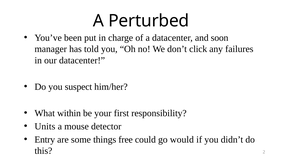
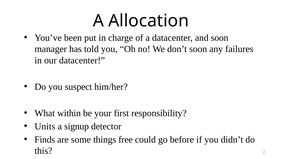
Perturbed: Perturbed -> Allocation (149, 21)
don’t click: click -> soon (198, 49)
mouse: mouse -> signup (77, 126)
Entry: Entry -> Finds (45, 139)
would: would -> before (182, 139)
